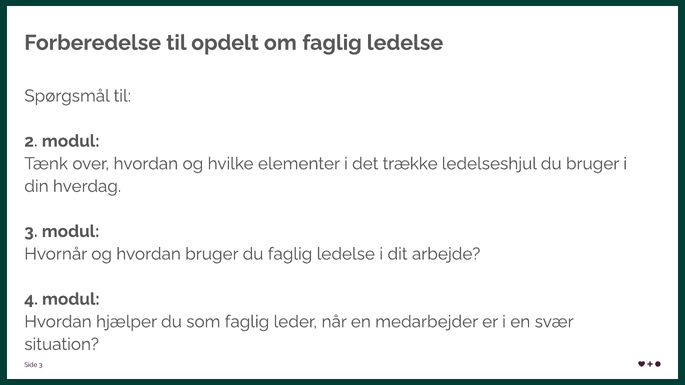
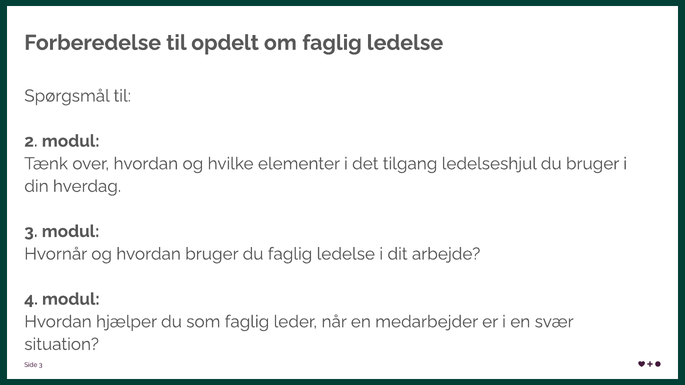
trække: trække -> tilgang (410, 164)
